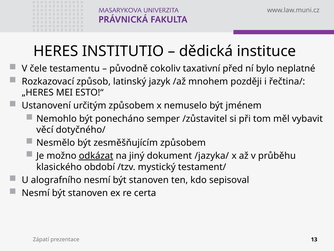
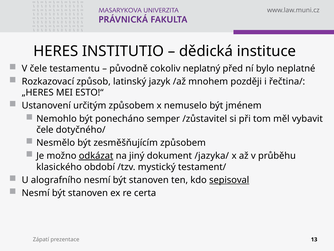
taxativní: taxativní -> neplatný (202, 68)
věcí: věcí -> čele (45, 130)
sepisoval underline: none -> present (229, 180)
